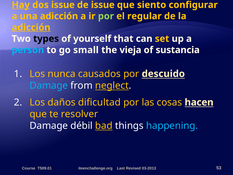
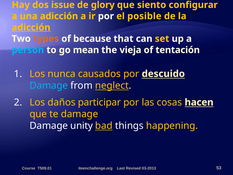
Hay underline: present -> none (21, 5)
de issue: issue -> glory (103, 5)
por colour: light green -> white (106, 16)
regular: regular -> posible (144, 16)
types colour: black -> orange (46, 39)
yourself: yourself -> because (92, 39)
small: small -> mean (86, 50)
sustancia: sustancia -> tentación (178, 50)
dificultad: dificultad -> participar (99, 102)
te resolver: resolver -> damage (80, 114)
débil: débil -> unity (82, 125)
happening colour: light blue -> yellow (172, 125)
